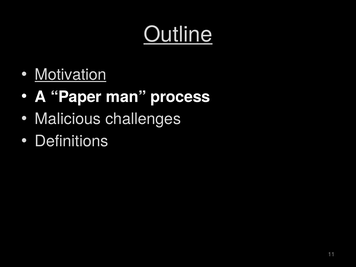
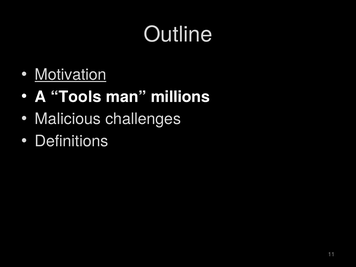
Outline underline: present -> none (178, 34)
Paper: Paper -> Tools (76, 97)
process: process -> millions (180, 97)
